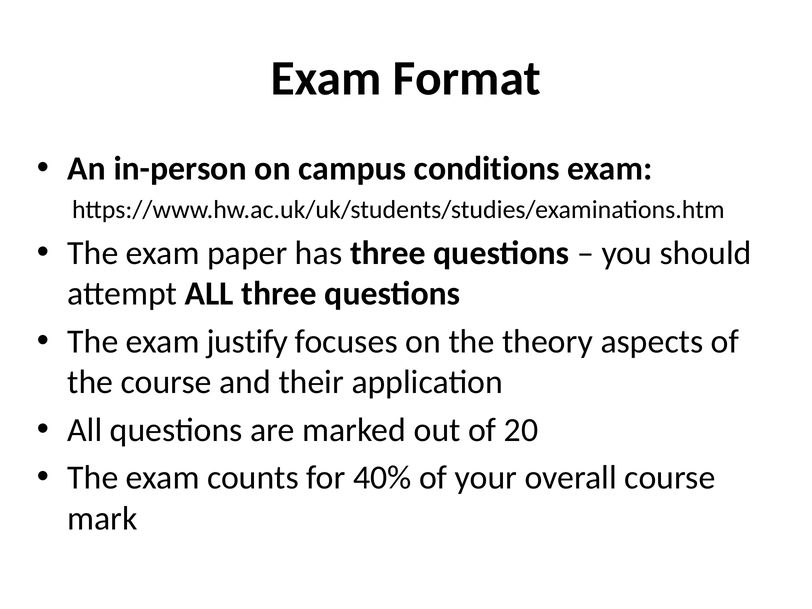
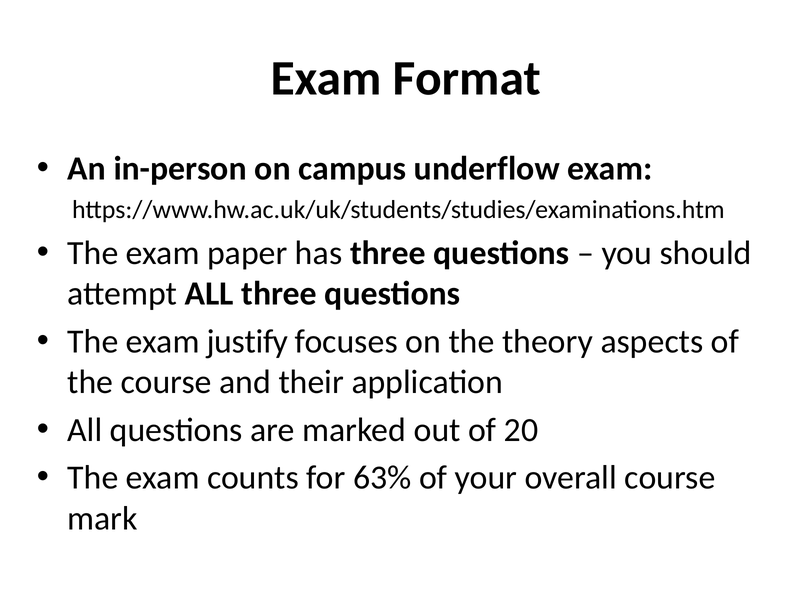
conditions: conditions -> underflow (487, 169)
40%: 40% -> 63% (382, 478)
